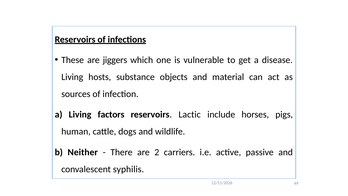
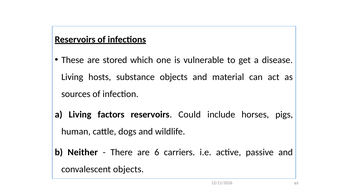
jiggers: jiggers -> stored (115, 60)
Lactic: Lactic -> Could (190, 114)
2: 2 -> 6 (157, 152)
convalescent syphilis: syphilis -> objects (128, 169)
